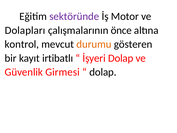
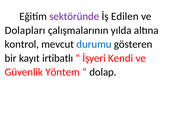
Motor: Motor -> Edilen (125, 16)
önce: önce -> yılda (121, 30)
durumu colour: orange -> blue (94, 44)
İşyeri Dolap: Dolap -> Kendi (121, 58)
Girmesi: Girmesi -> Yöntem (63, 72)
